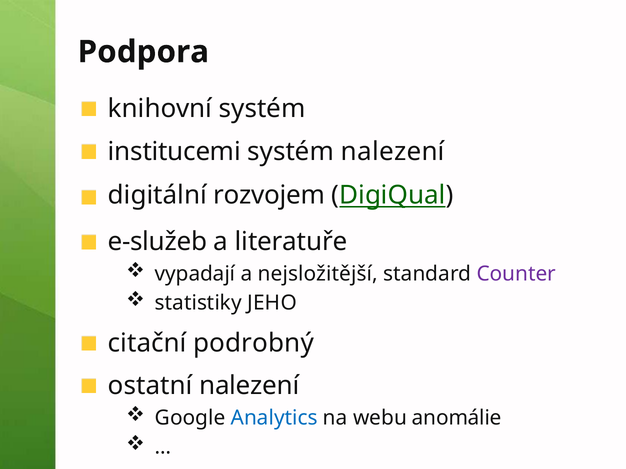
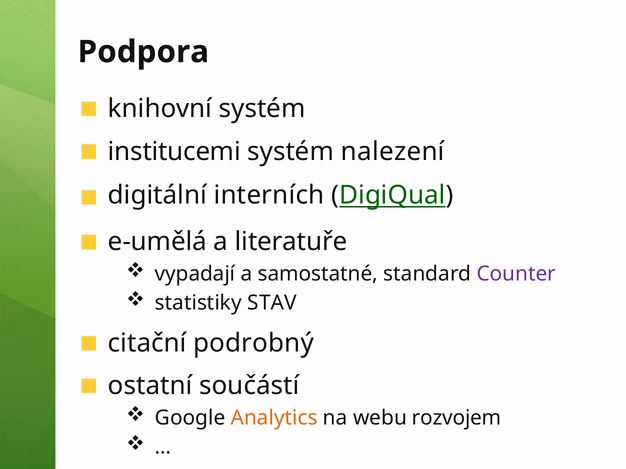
rozvojem: rozvojem -> interních (269, 195)
e-služeb: e-služeb -> e-umělá (157, 242)
nejsložitější: nejsložitější -> samostatné (318, 274)
JEHO: JEHO -> STAV (272, 303)
ostatní nalezení: nalezení -> součástí (249, 386)
Analytics colour: blue -> orange (274, 418)
anomálie: anomálie -> rozvojem (457, 418)
